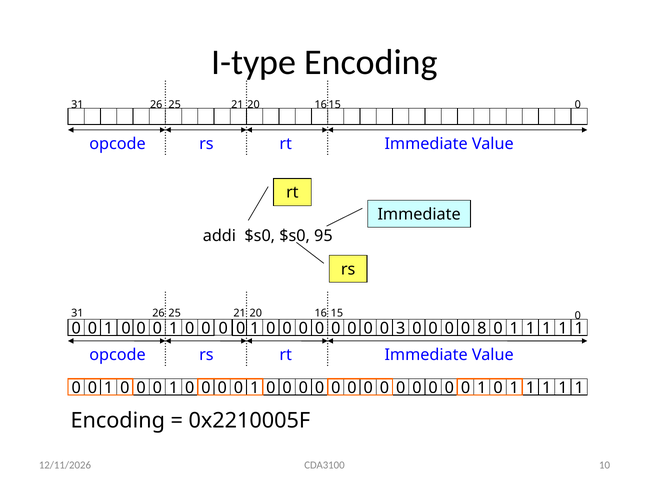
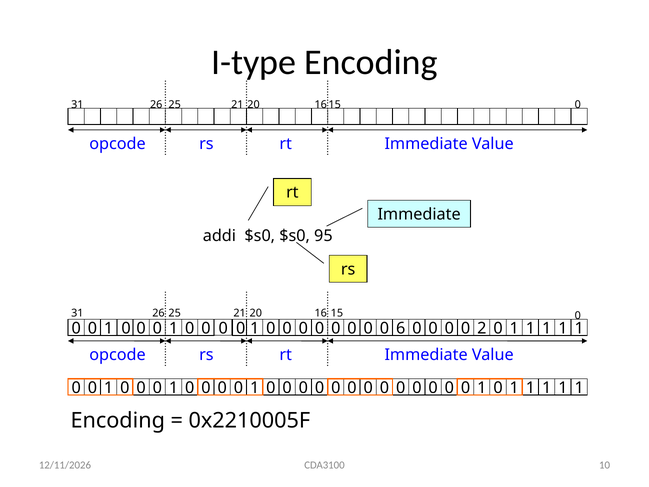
3: 3 -> 6 (401, 328)
8: 8 -> 2 (482, 328)
